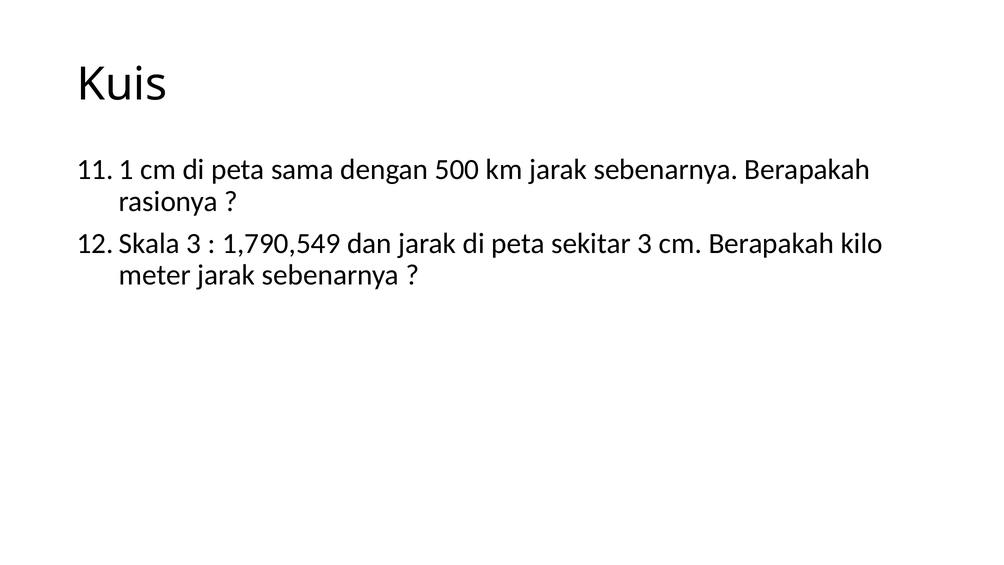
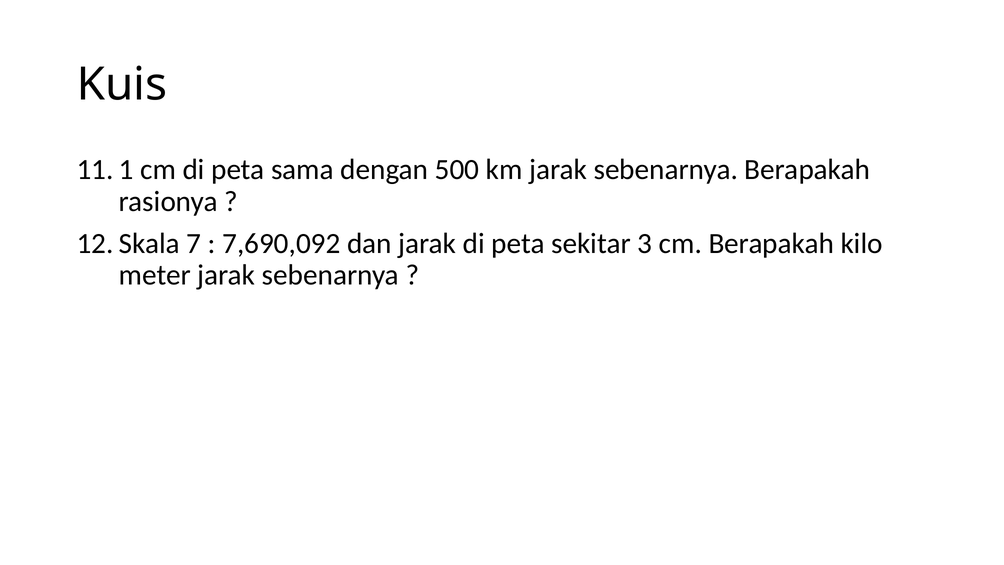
3: 3 -> 7 (194, 243)
1,790,549: 1,790,549 -> 7,690,092 (281, 243)
